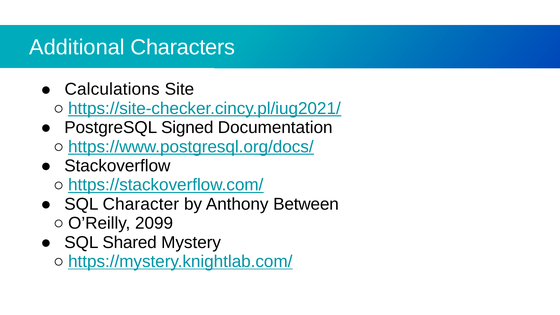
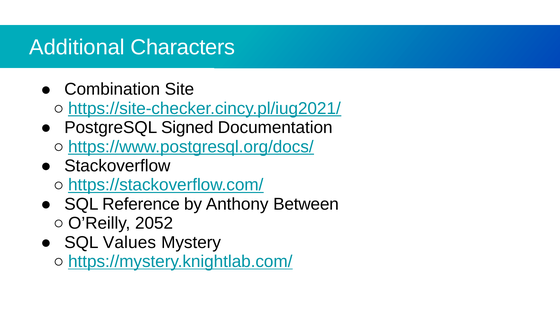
Calculations: Calculations -> Combination (112, 89)
Character: Character -> Reference (141, 204)
2099: 2099 -> 2052 (154, 223)
Shared: Shared -> Values (129, 242)
